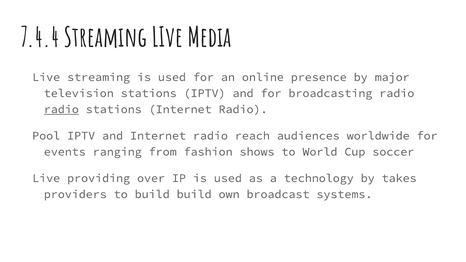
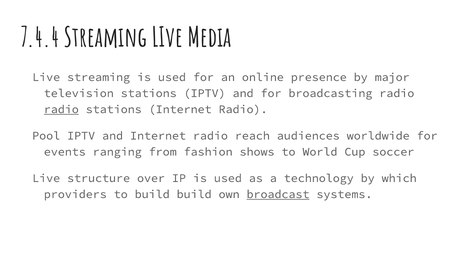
providing: providing -> structure (99, 178)
takes: takes -> which (399, 178)
broadcast underline: none -> present (278, 194)
